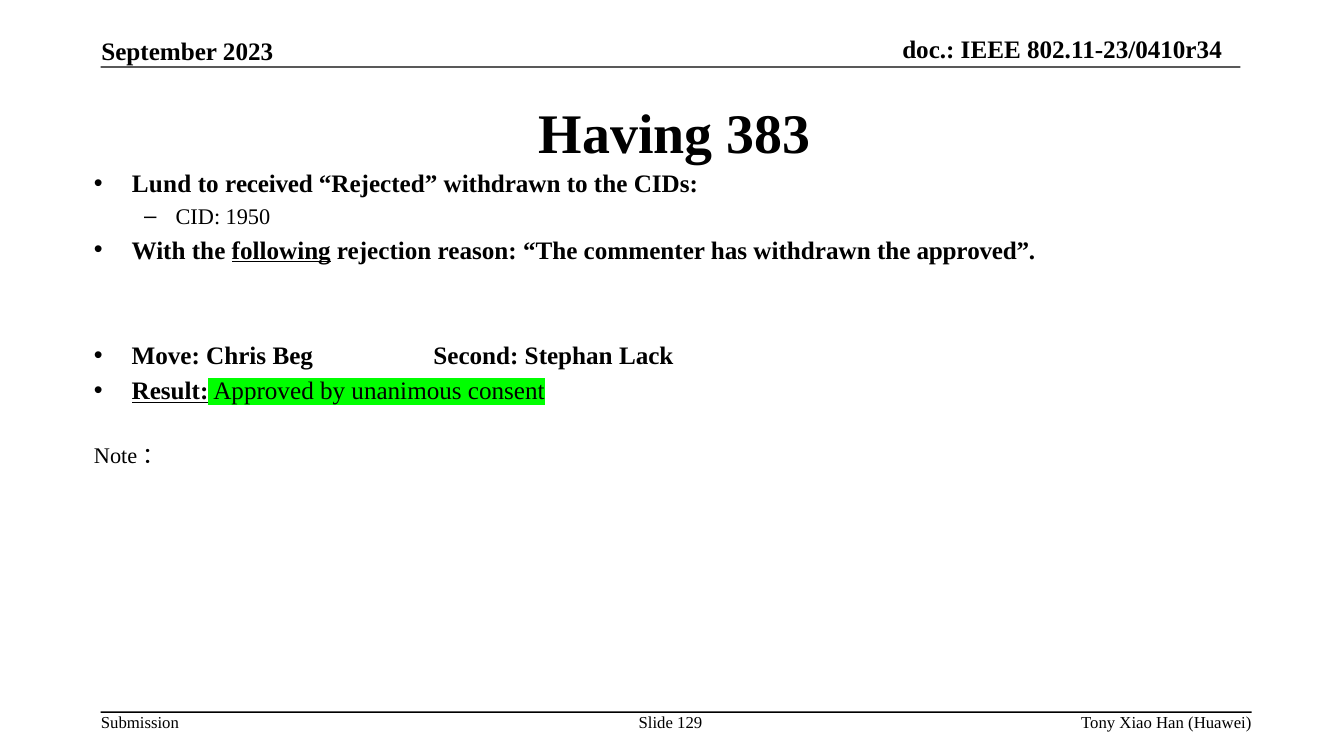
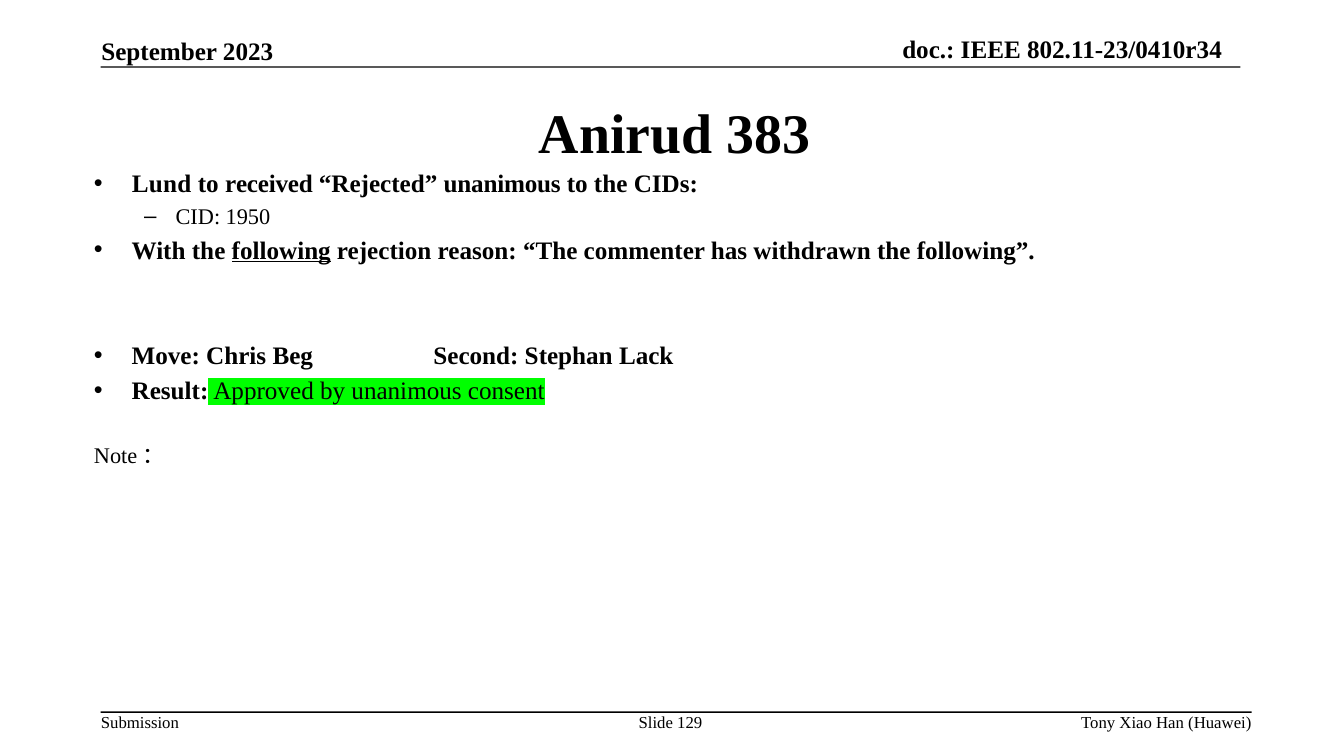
Having: Having -> Anirud (626, 135)
Rejected withdrawn: withdrawn -> unanimous (502, 184)
withdrawn the approved: approved -> following (976, 251)
Result underline: present -> none (170, 392)
